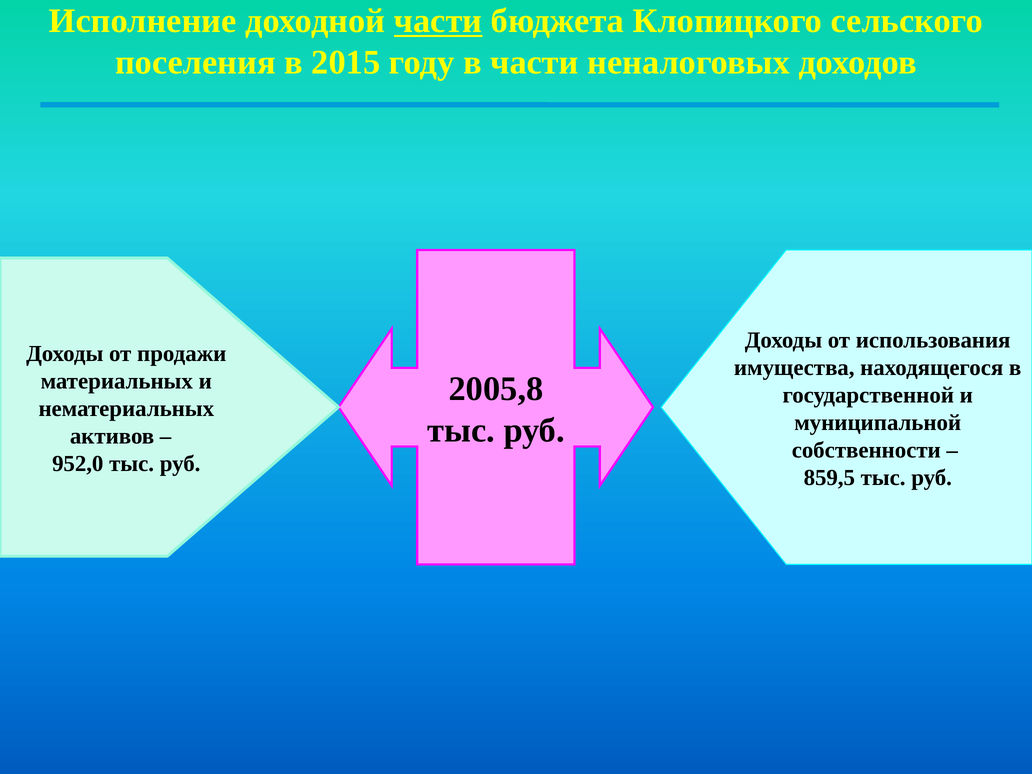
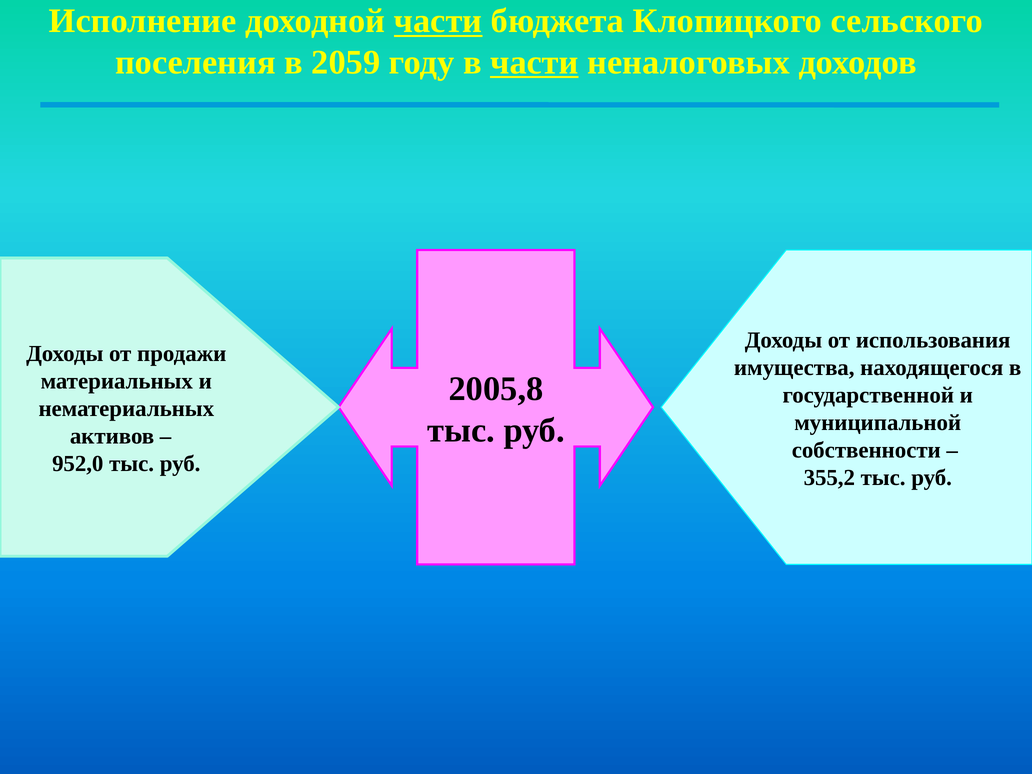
2015: 2015 -> 2059 (346, 62)
части underline: none -> present (534, 62)
859,5: 859,5 -> 355,2 (829, 478)
